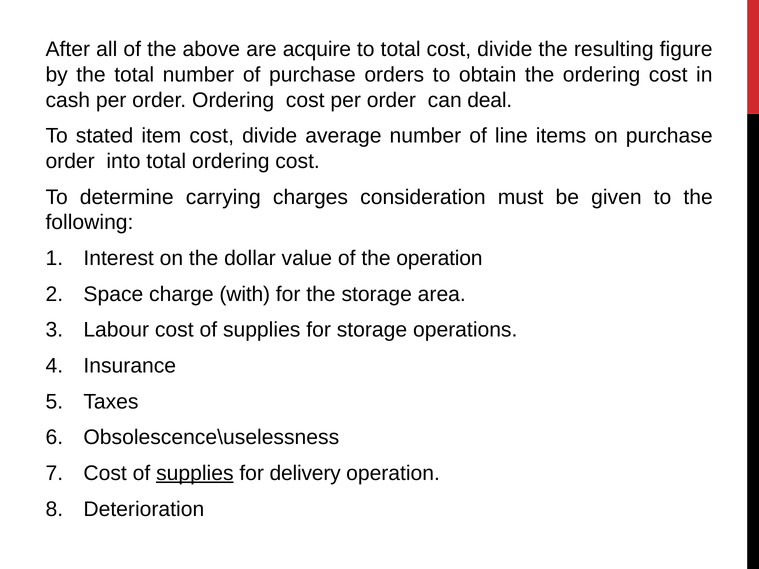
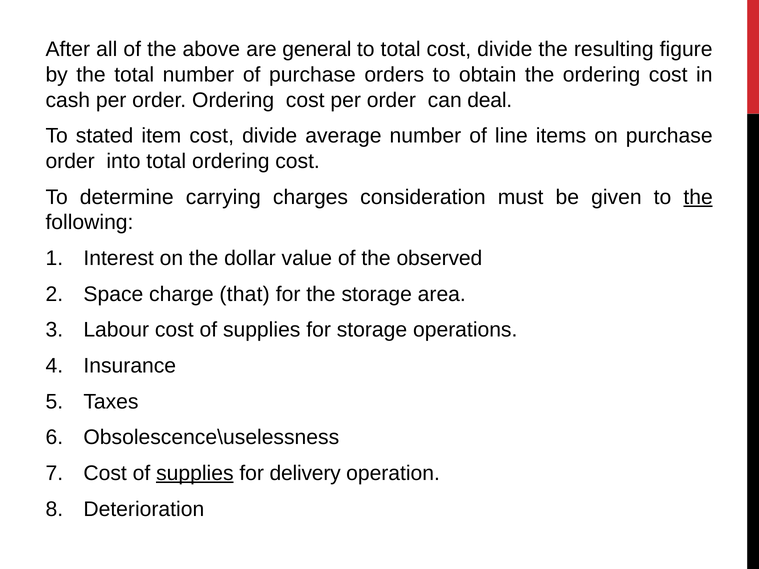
acquire: acquire -> general (317, 50)
the underline: none -> present (698, 197)
the operation: operation -> observed (439, 258)
with: with -> that (245, 294)
